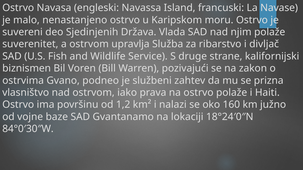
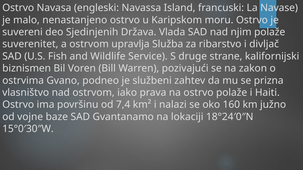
1,2: 1,2 -> 7,4 (123, 105)
84°0′30″W: 84°0′30″W -> 15°0′30″W (28, 129)
